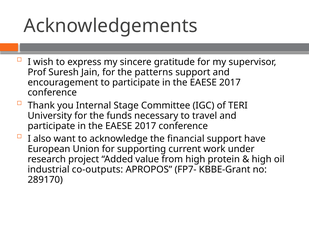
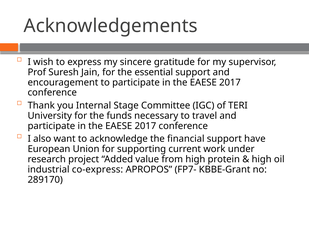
patterns: patterns -> essential (154, 72)
co-outputs: co-outputs -> co-express (97, 169)
